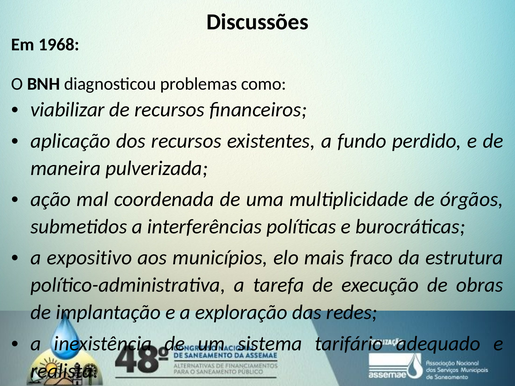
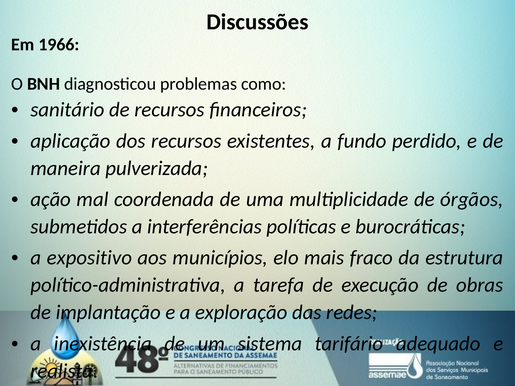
1968: 1968 -> 1966 (59, 45)
viabilizar: viabilizar -> sanitário (68, 110)
